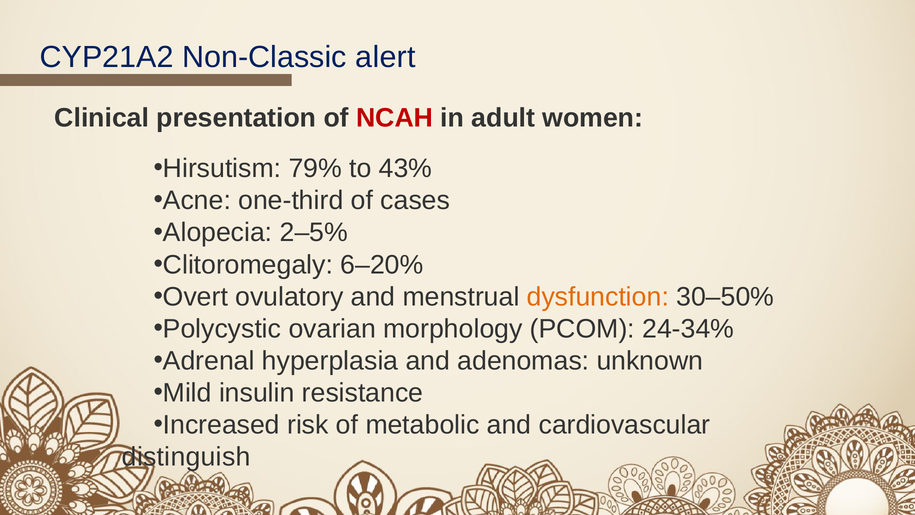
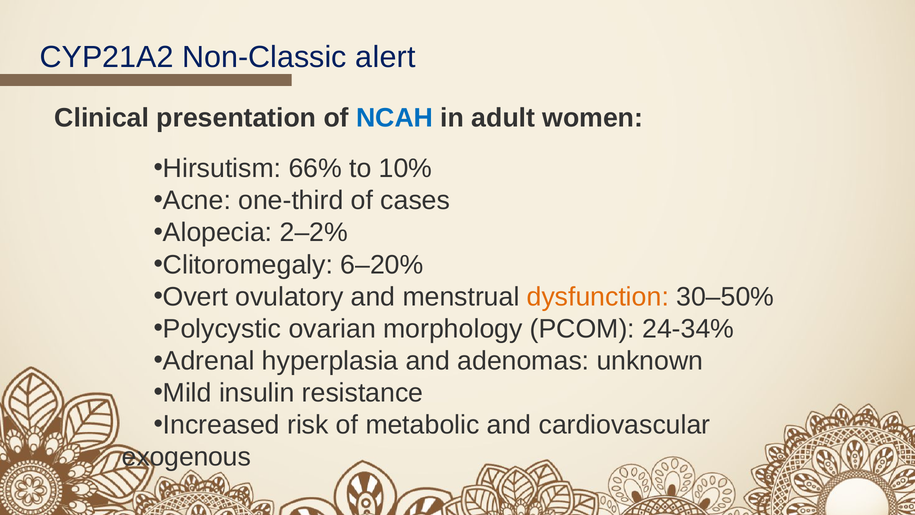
NCAH colour: red -> blue (395, 118)
79%: 79% -> 66% (315, 168)
43%: 43% -> 10% (406, 168)
2–5%: 2–5% -> 2–2% (314, 233)
distinguish: distinguish -> exogenous (186, 457)
